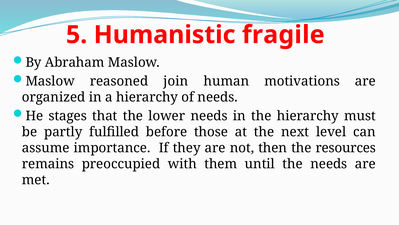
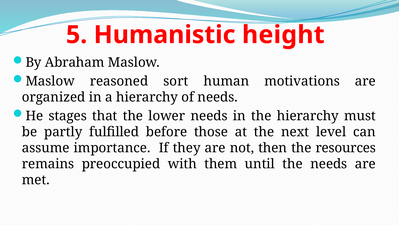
fragile: fragile -> height (283, 35)
join: join -> sort (176, 81)
